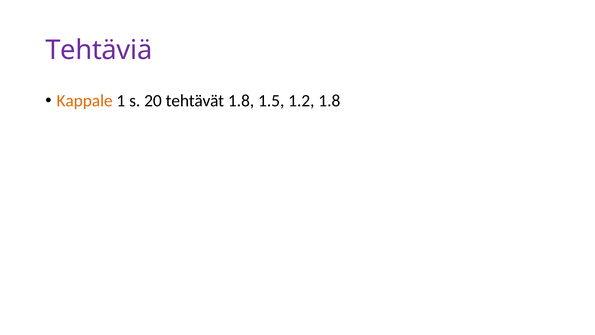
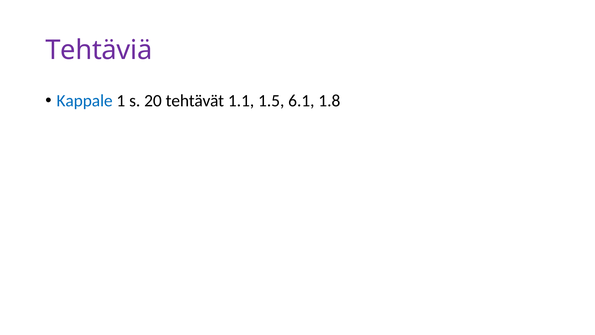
Kappale colour: orange -> blue (85, 101)
tehtävät 1.8: 1.8 -> 1.1 (241, 101)
1.2: 1.2 -> 6.1 (301, 101)
